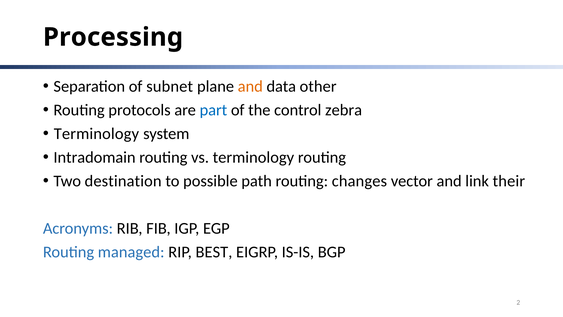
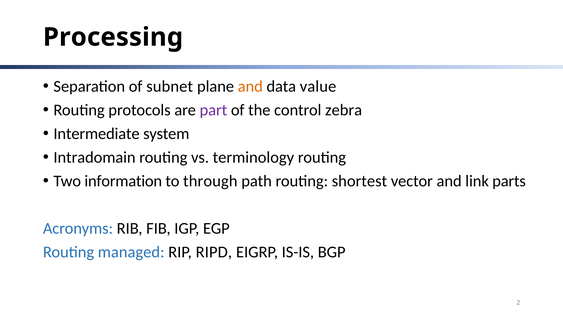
other: other -> value (318, 86)
part colour: blue -> purple (213, 110)
Terminology: Terminology -> Intermediate (97, 134)
destination: destination -> information (123, 181)
possible: possible -> through (210, 181)
changes: changes -> shortest (359, 181)
their: their -> parts (509, 181)
BEST: BEST -> RIPD (214, 252)
